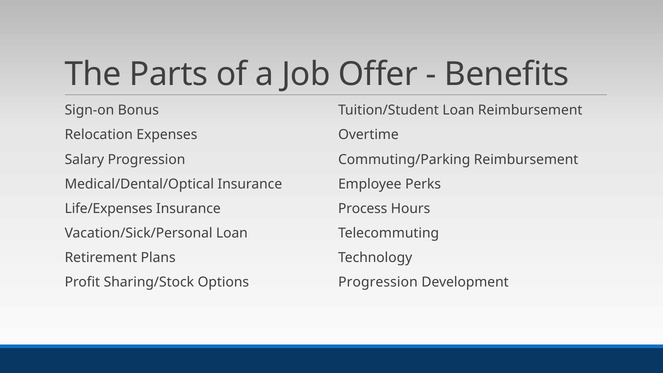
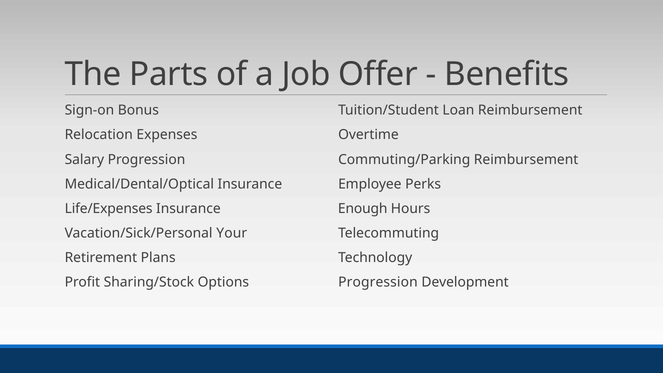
Process: Process -> Enough (363, 209)
Vacation/Sick/Personal Loan: Loan -> Your (232, 233)
